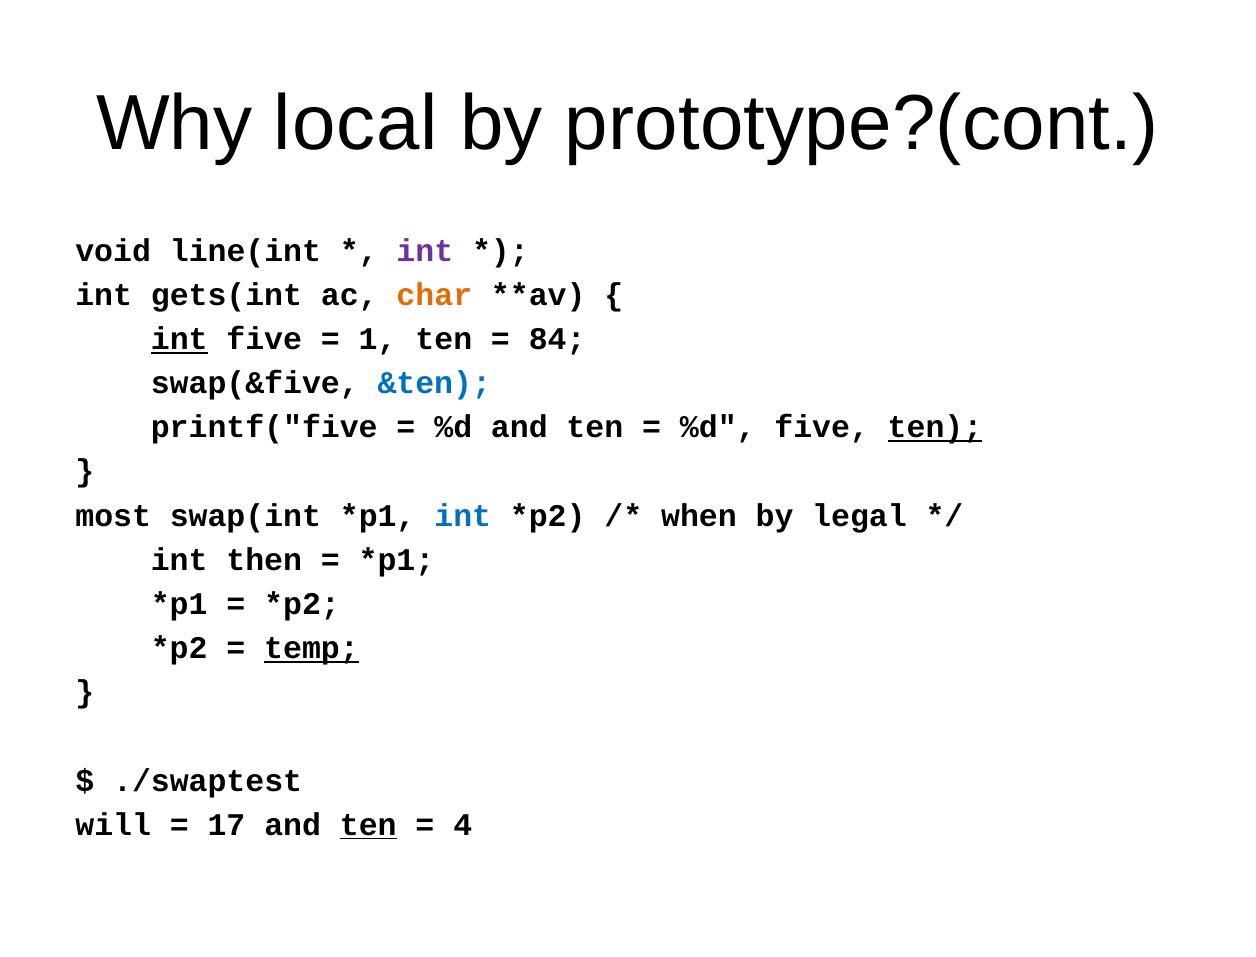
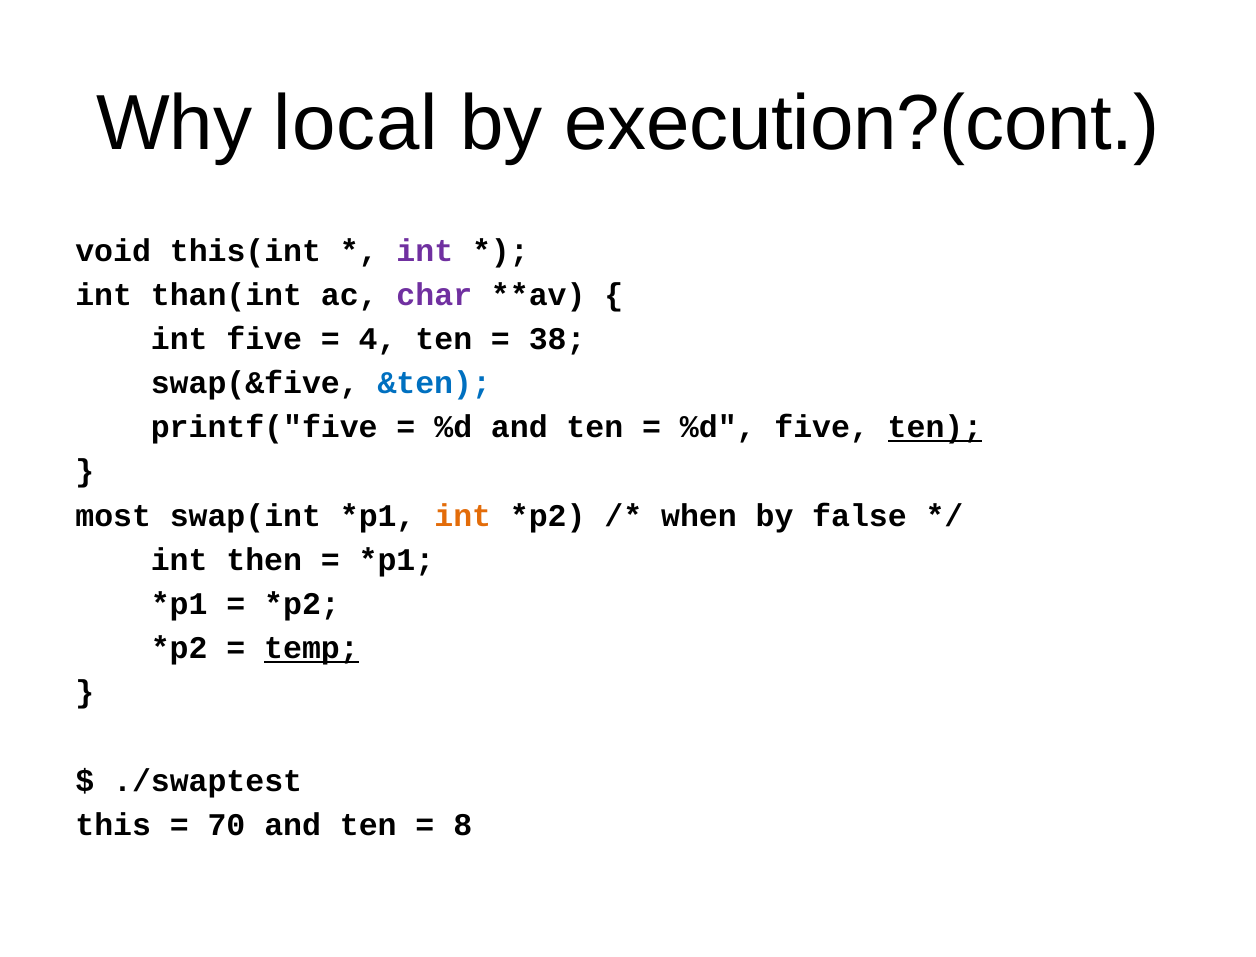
prototype?(cont: prototype?(cont -> execution?(cont (862, 124)
line(int: line(int -> this(int (245, 251)
gets(int: gets(int -> than(int (226, 295)
char colour: orange -> purple (434, 295)
int underline: present -> none (179, 339)
1: 1 -> 4 (378, 339)
84: 84 -> 38 (557, 339)
int colour: blue -> orange (463, 516)
legal: legal -> false (859, 516)
will: will -> this (113, 825)
17: 17 -> 70 (226, 825)
ten underline: present -> none (368, 825)
4: 4 -> 8 (463, 825)
